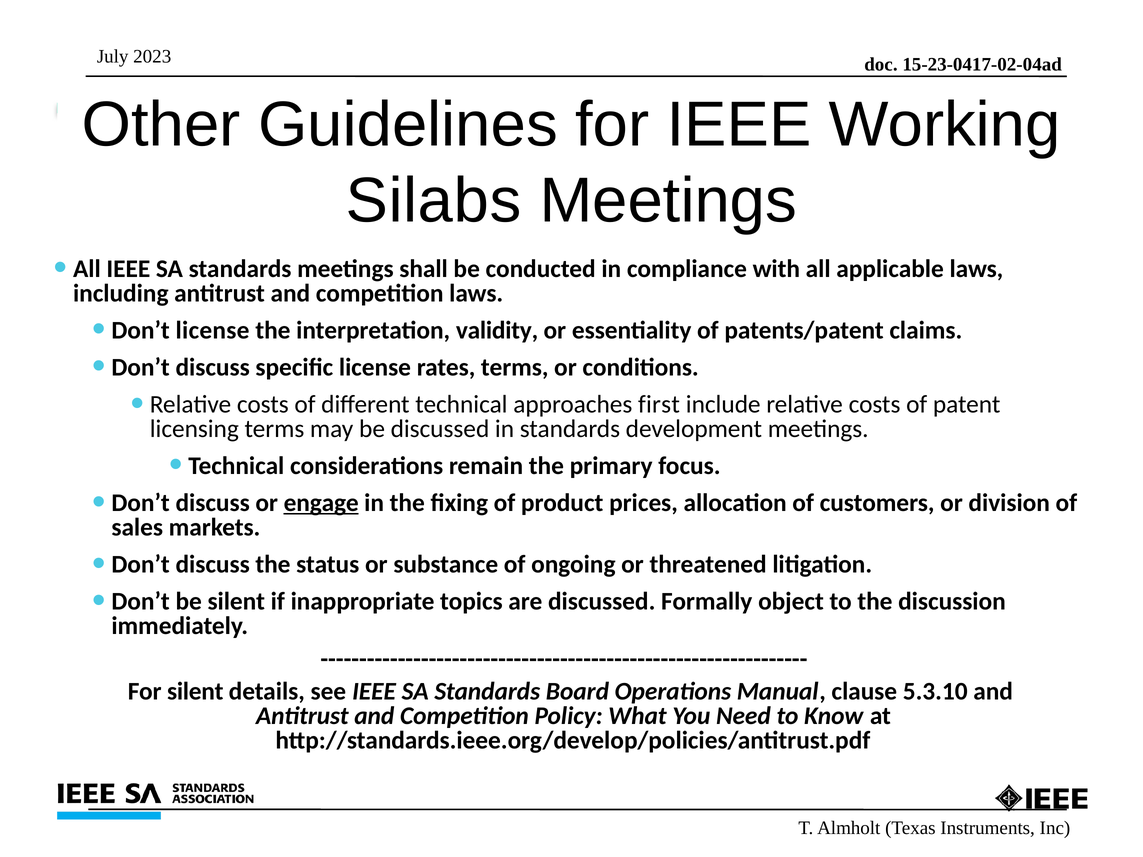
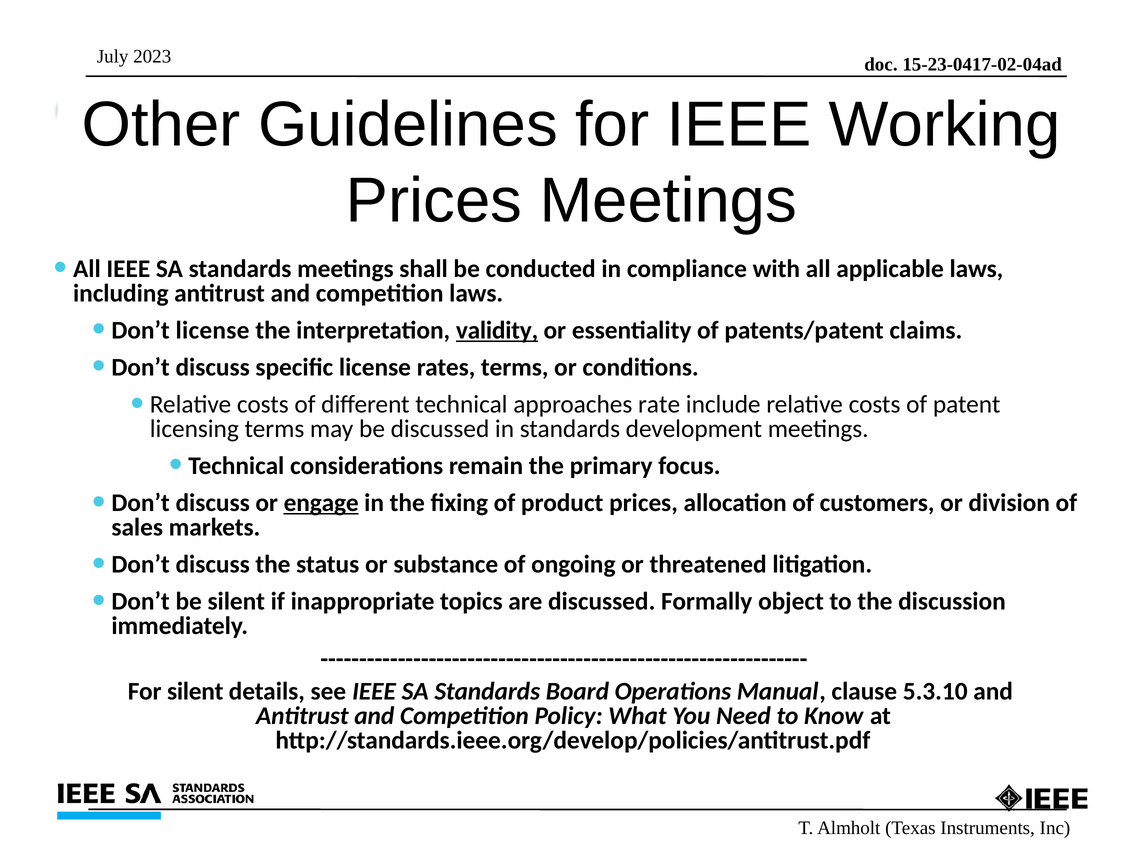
Silabs: Silabs -> Prices (434, 201)
validity underline: none -> present (497, 330)
first: first -> rate (659, 405)
